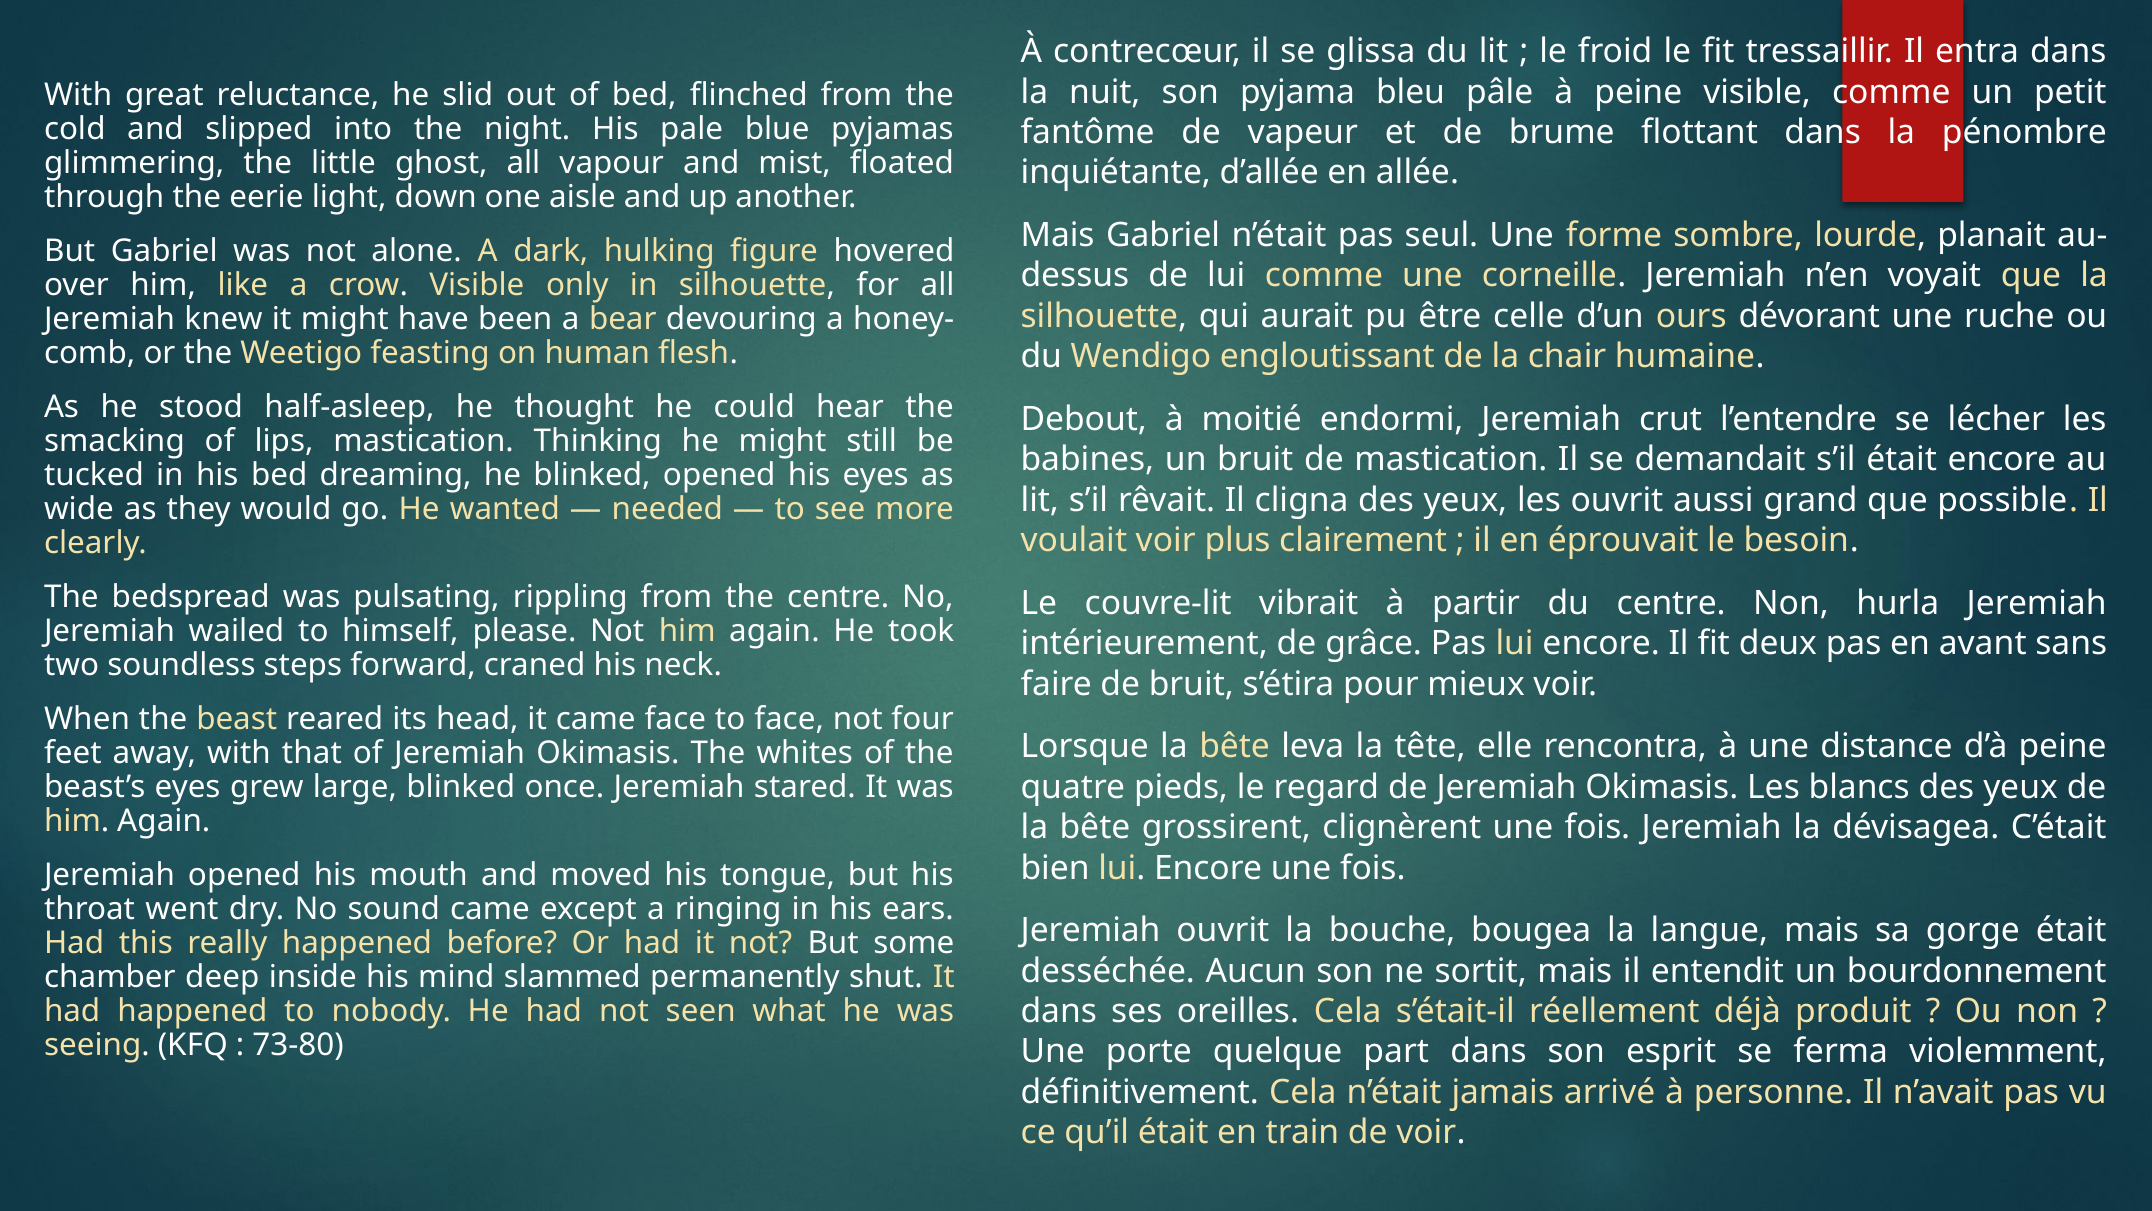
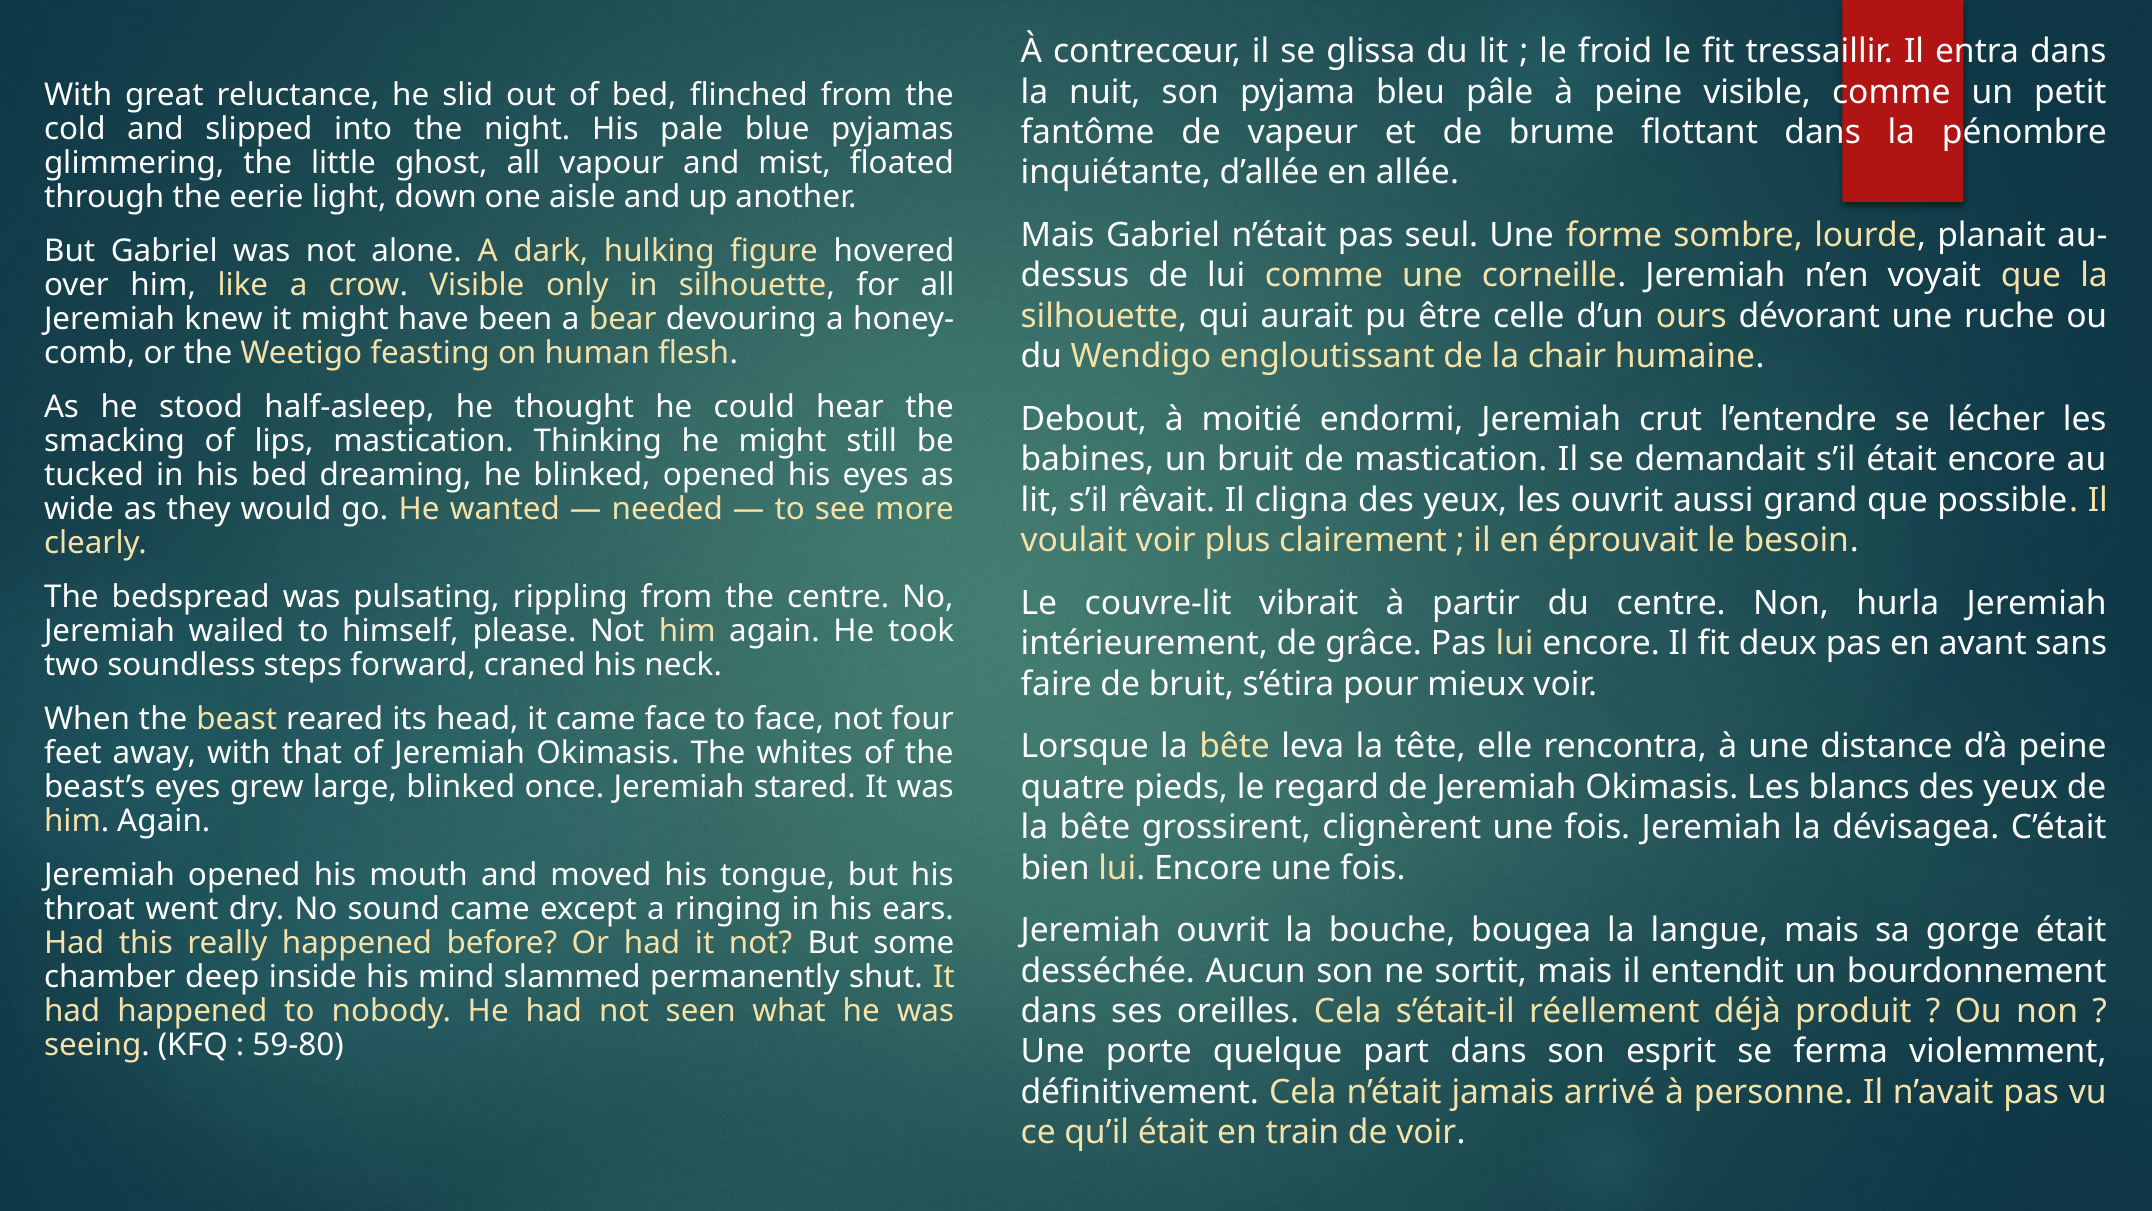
73-80: 73-80 -> 59-80 (298, 1044)
